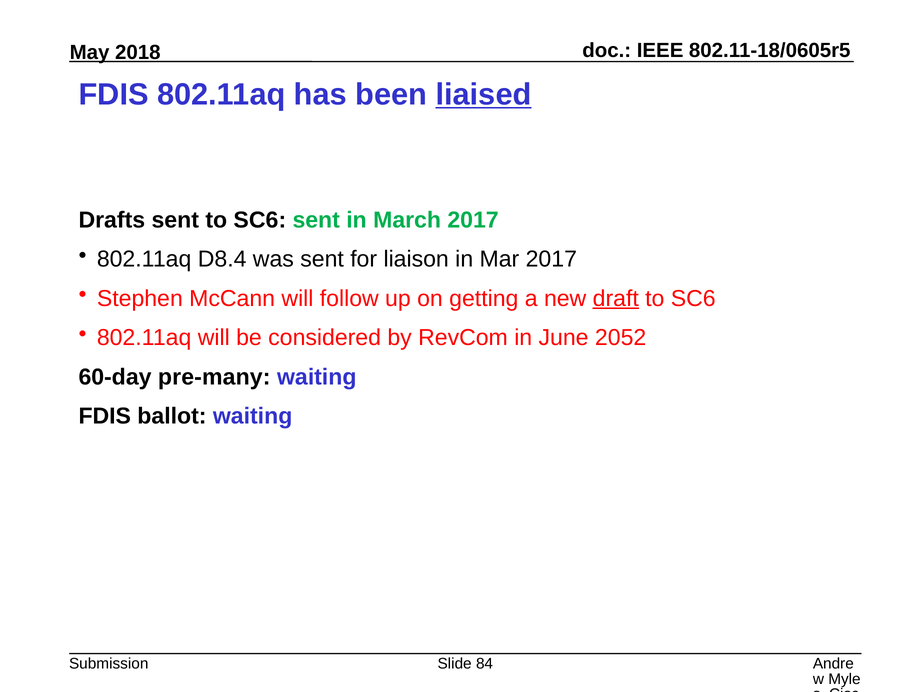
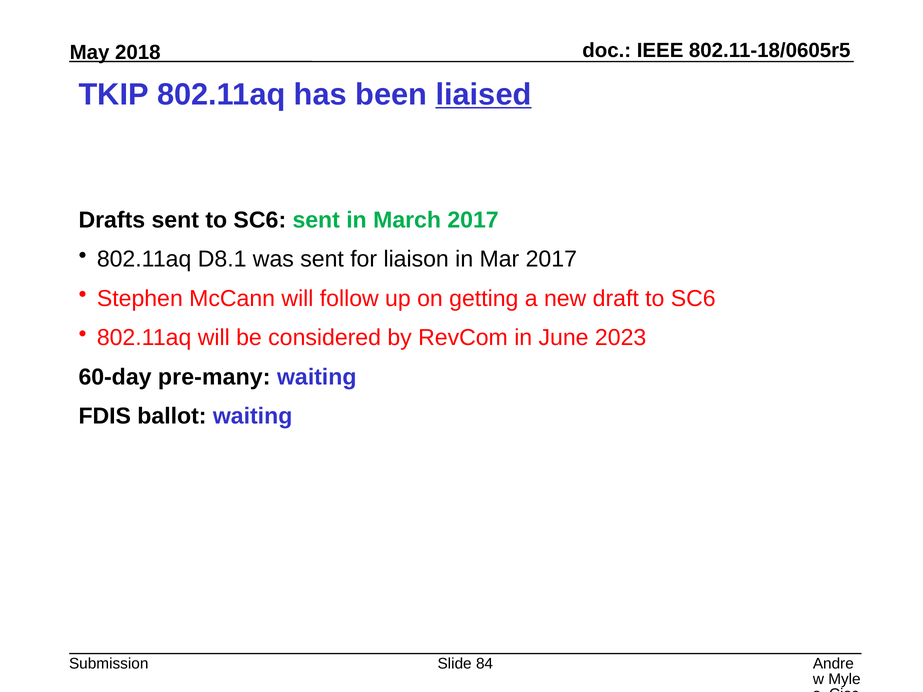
FDIS: FDIS -> TKIP (114, 94)
D8.4: D8.4 -> D8.1 (222, 259)
draft underline: present -> none (616, 299)
2052: 2052 -> 2023 (621, 338)
